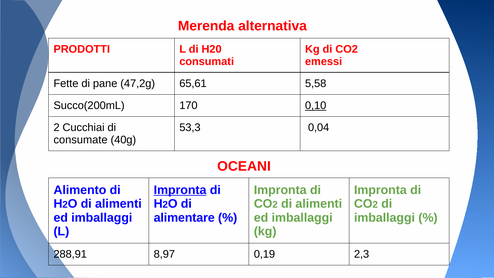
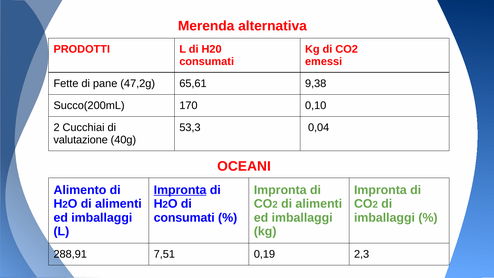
5,58: 5,58 -> 9,38 (316, 84)
0,10 underline: present -> none (316, 106)
consumate: consumate -> valutazione (81, 140)
alimentare: alimentare -> consumati (184, 218)
8,97: 8,97 -> 7,51 (164, 254)
